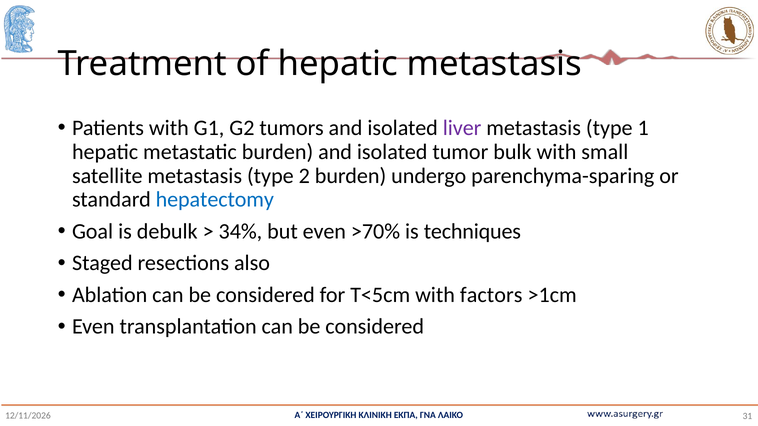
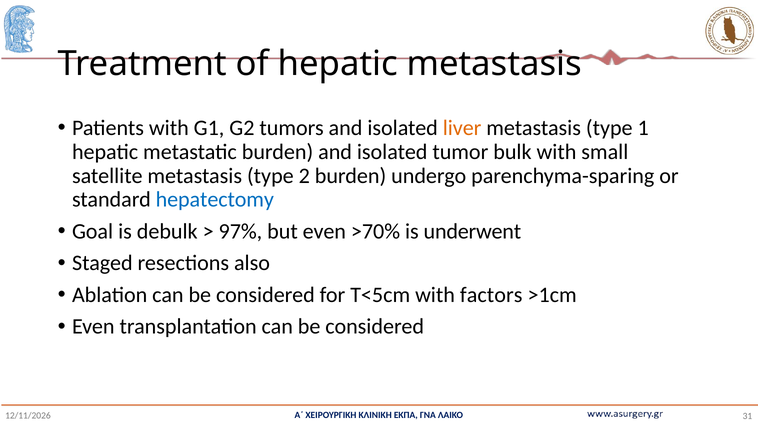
liver colour: purple -> orange (462, 128)
34%: 34% -> 97% (240, 232)
techniques: techniques -> underwent (472, 232)
